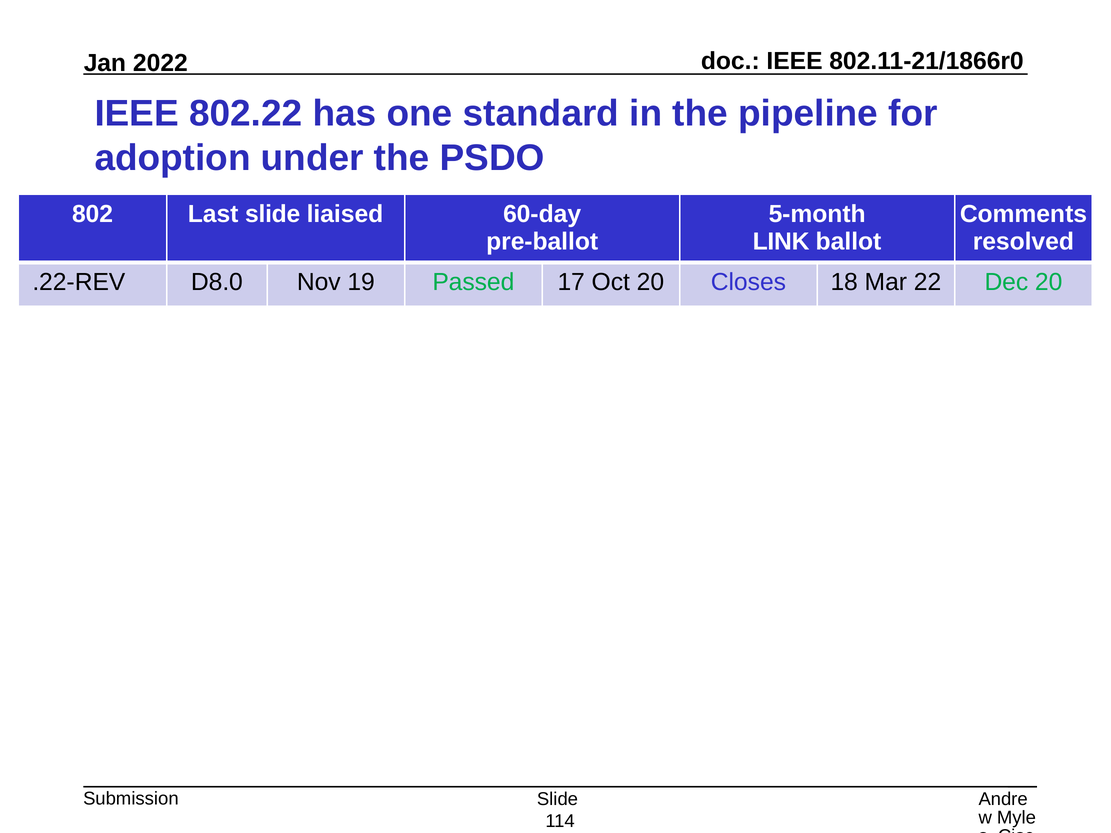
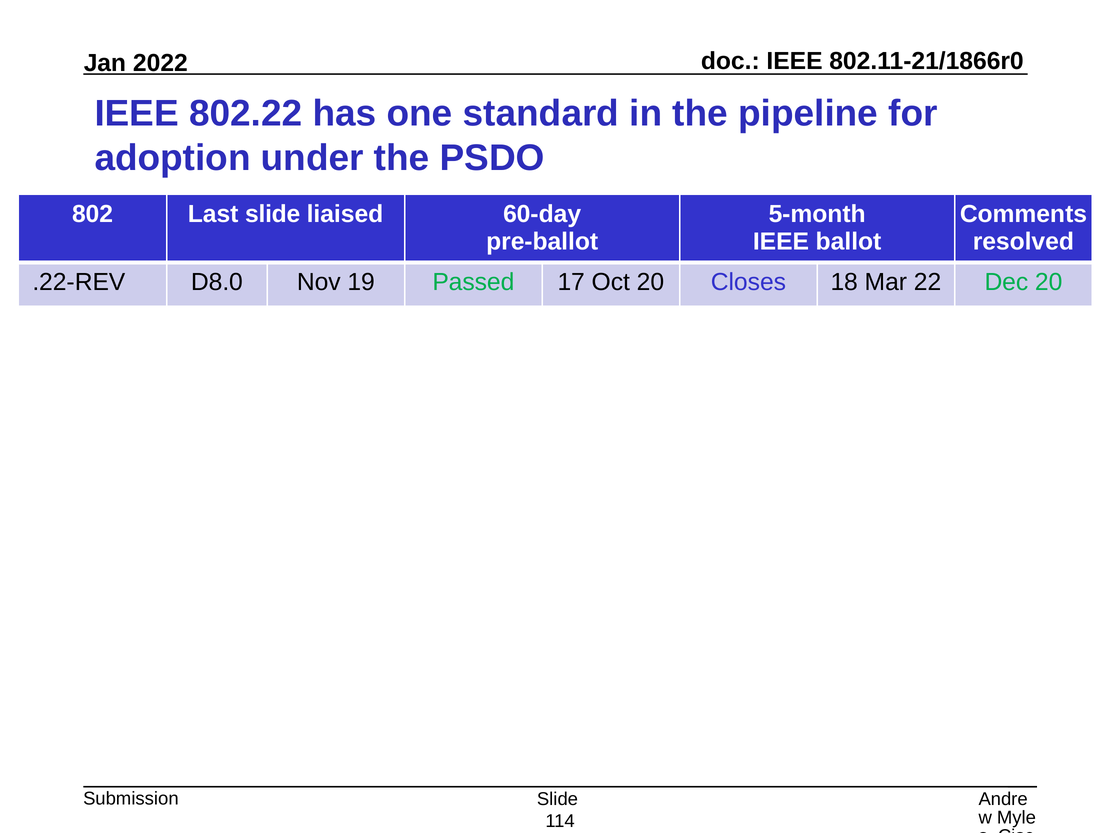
LINK: LINK -> IEEE (781, 241)
